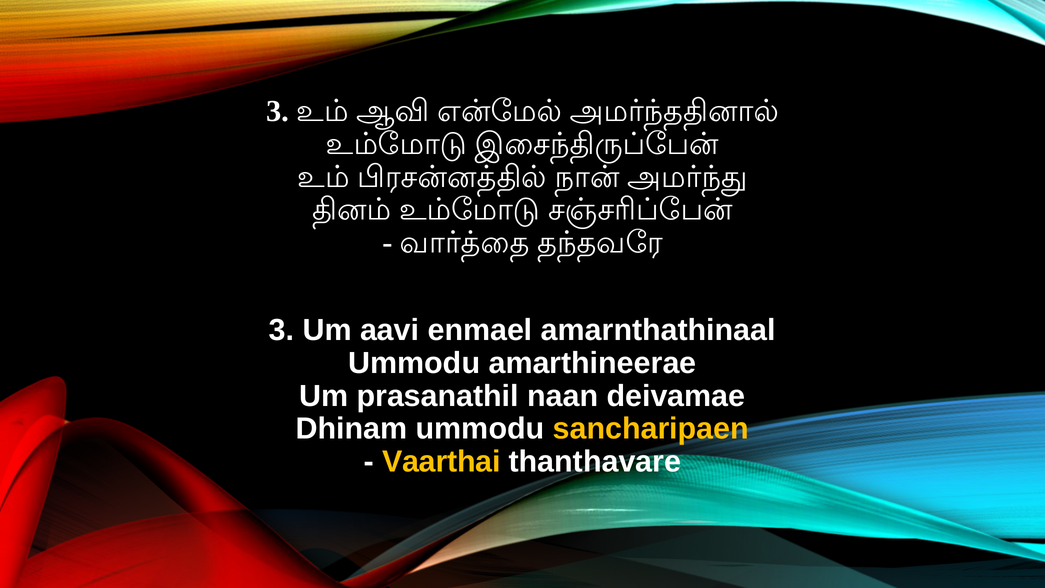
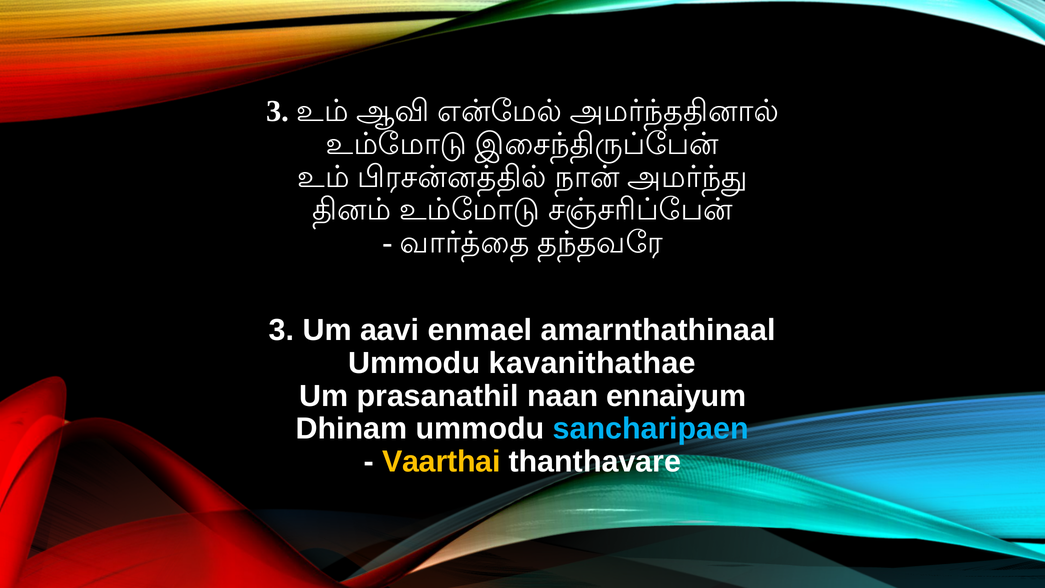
amarthineerae: amarthineerae -> kavanithathae (592, 363)
deivamae: deivamae -> ennaiyum (676, 396)
sancharipaen colour: yellow -> light blue (651, 429)
